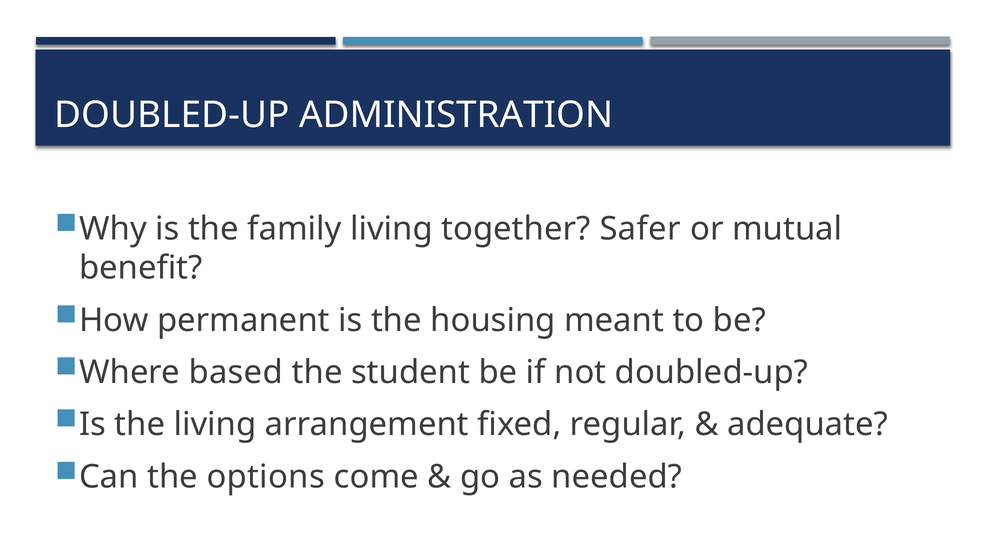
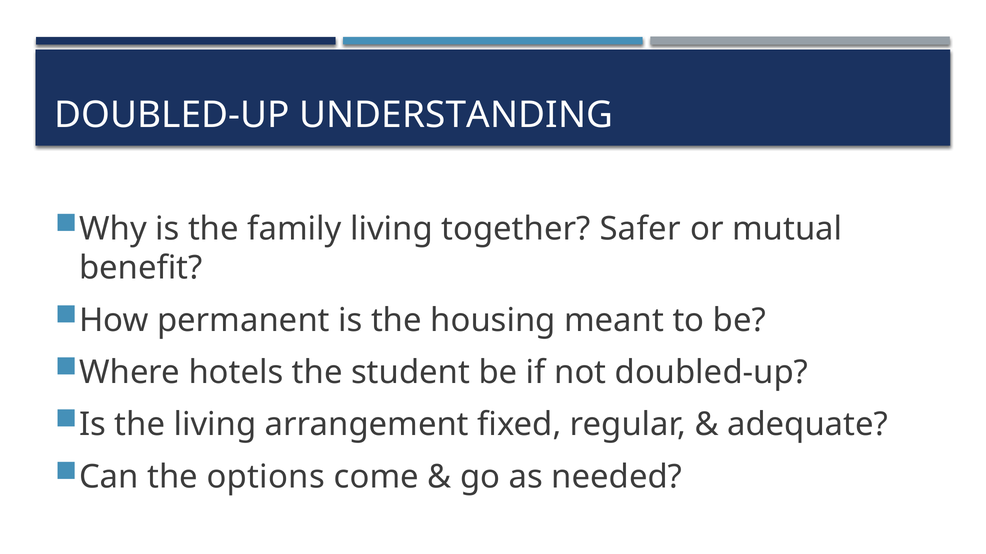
ADMINISTRATION: ADMINISTRATION -> UNDERSTANDING (456, 115)
based: based -> hotels (236, 373)
